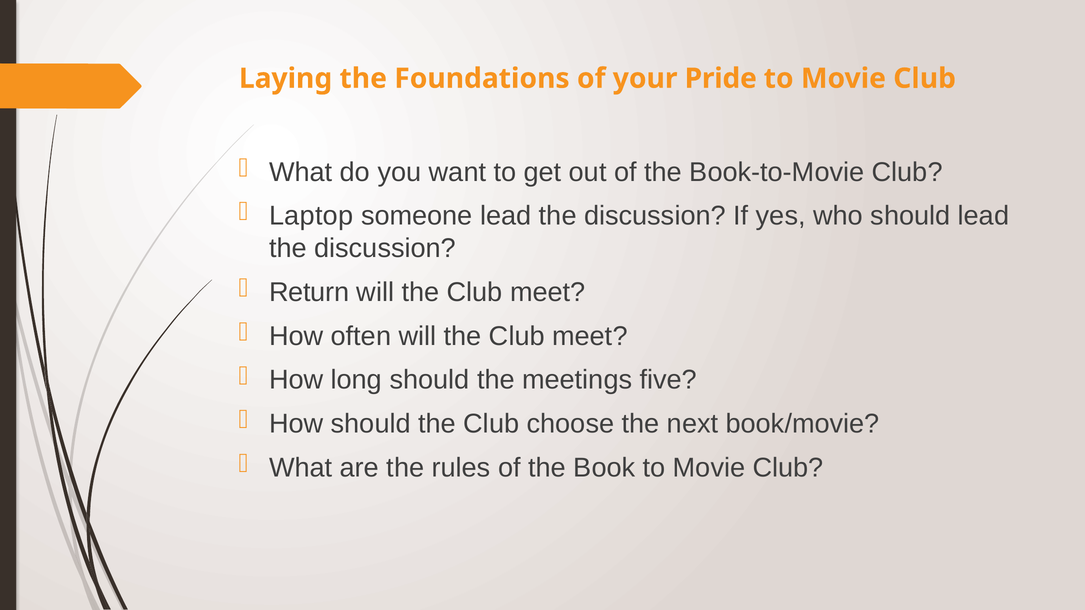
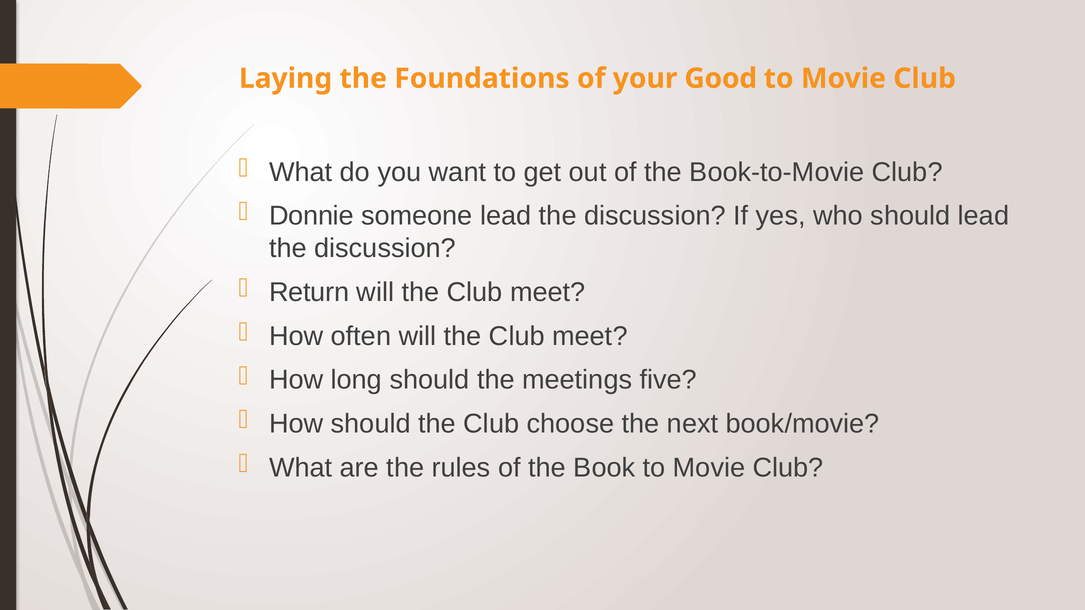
Pride: Pride -> Good (721, 79)
Laptop: Laptop -> Donnie (311, 216)
